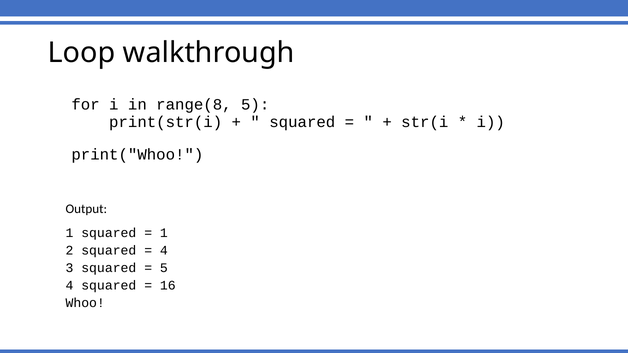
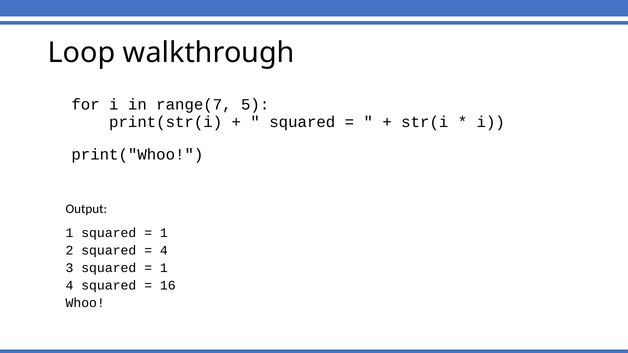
range(8: range(8 -> range(7 (194, 105)
5: 5 -> 1 (164, 268)
